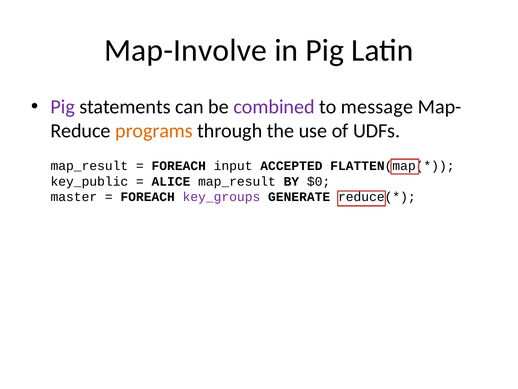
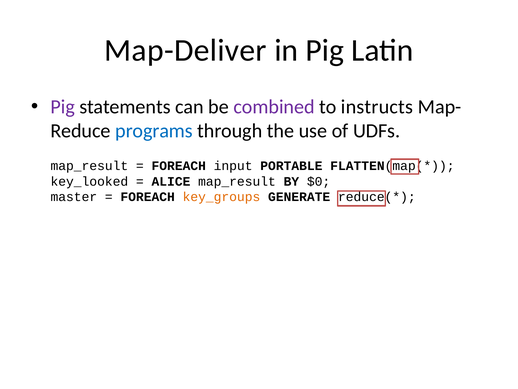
Map-Involve: Map-Involve -> Map-Deliver (185, 50)
message: message -> instructs (377, 107)
programs colour: orange -> blue (154, 131)
ACCEPTED: ACCEPTED -> PORTABLE (291, 166)
key_public: key_public -> key_looked (89, 181)
key_groups colour: purple -> orange (221, 197)
